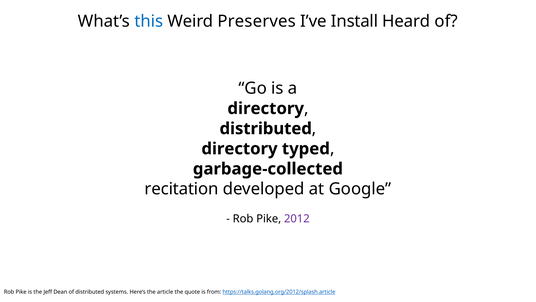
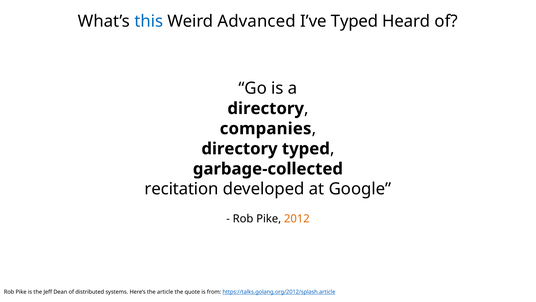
Preserves: Preserves -> Advanced (257, 21)
I’ve Install: Install -> Typed (355, 21)
distributed: distributed -> companies (266, 128)
2012 colour: purple -> orange (297, 219)
